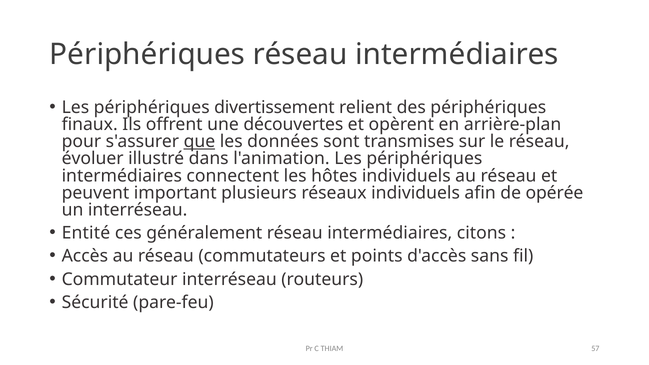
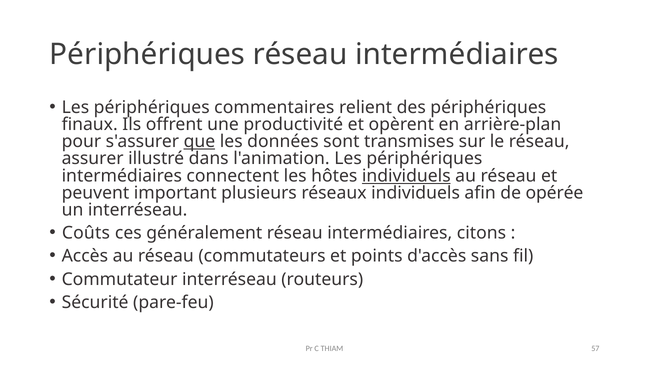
divertissement: divertissement -> commentaires (274, 107)
découvertes: découvertes -> productivité (293, 125)
évoluer: évoluer -> assurer (93, 159)
individuels underline: none -> present (406, 176)
Entité: Entité -> Coûts (86, 233)
